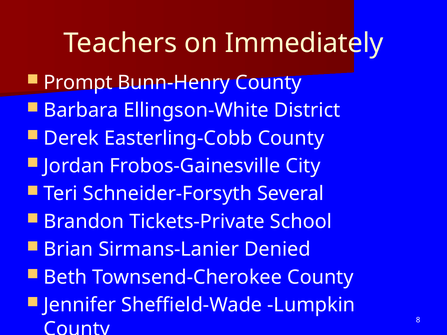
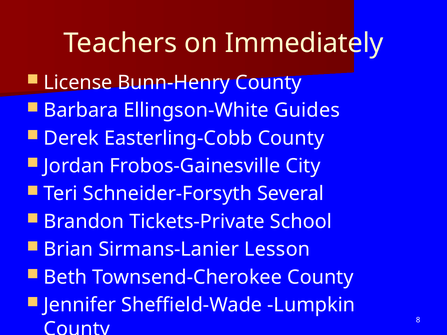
Prompt: Prompt -> License (78, 83)
District: District -> Guides (307, 110)
Denied: Denied -> Lesson (277, 250)
